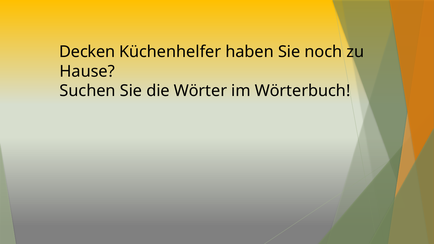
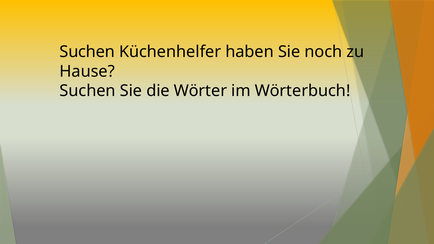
Decken: Decken -> Suchen (87, 52)
